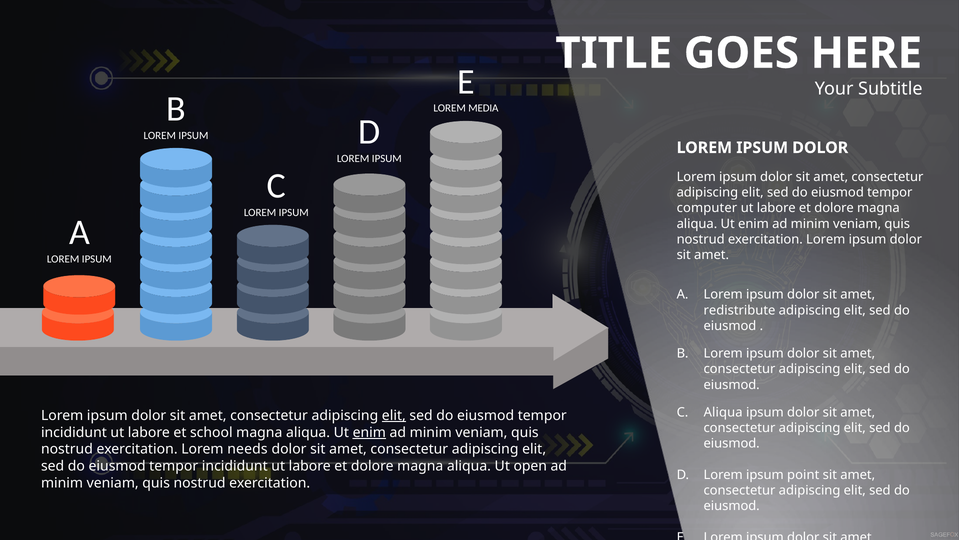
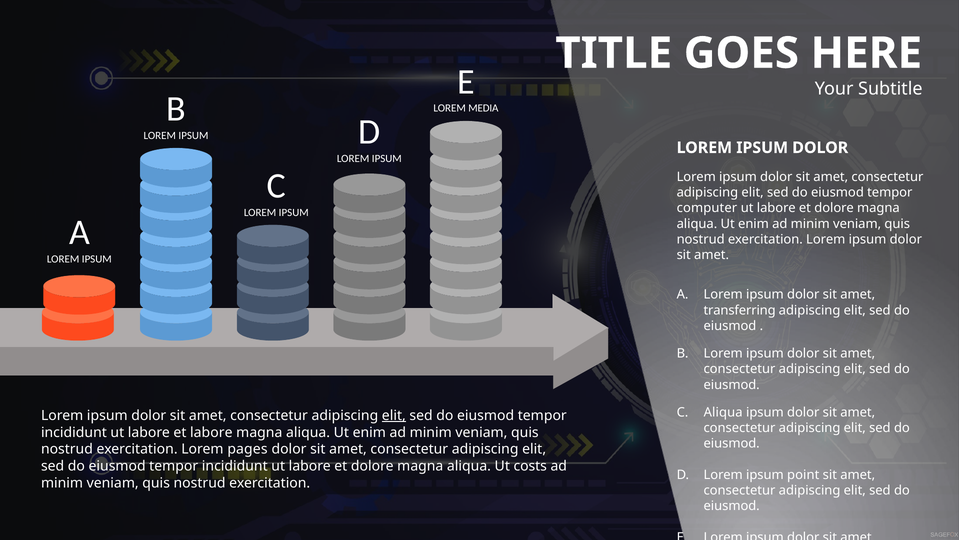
redistribute: redistribute -> transferring (740, 310)
et school: school -> labore (211, 432)
enim underline: present -> none (369, 432)
needs: needs -> pages (247, 449)
open: open -> costs (530, 466)
